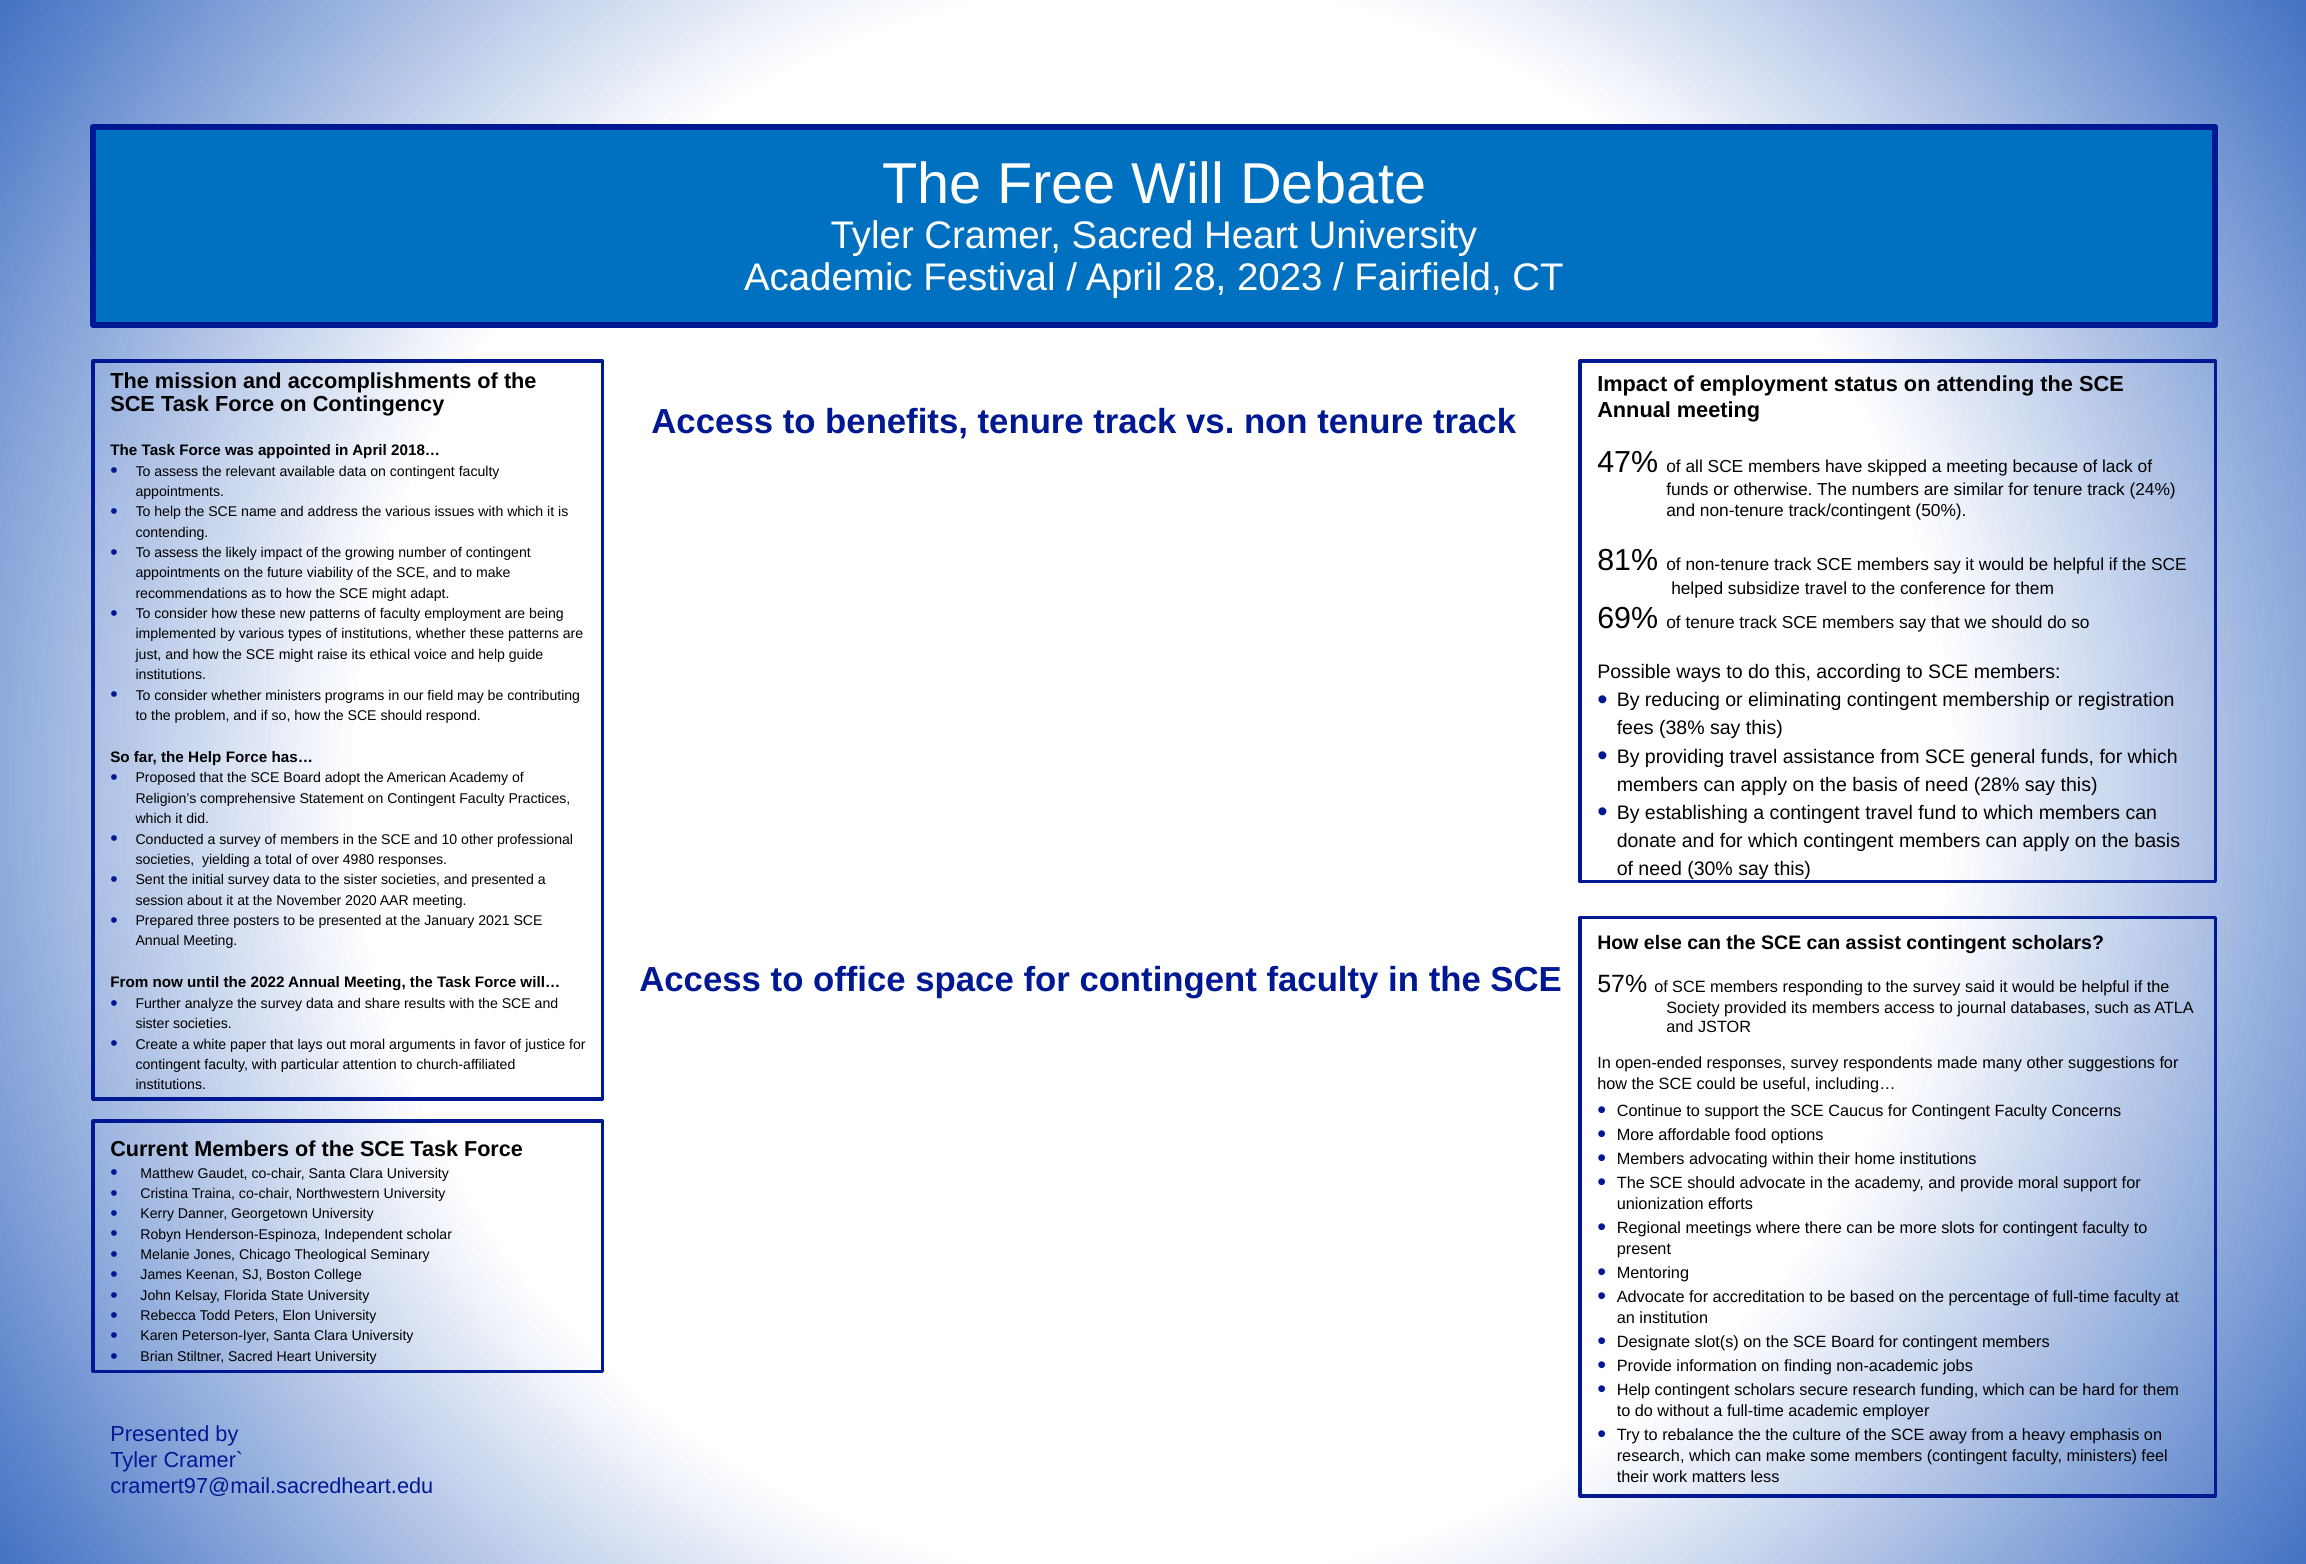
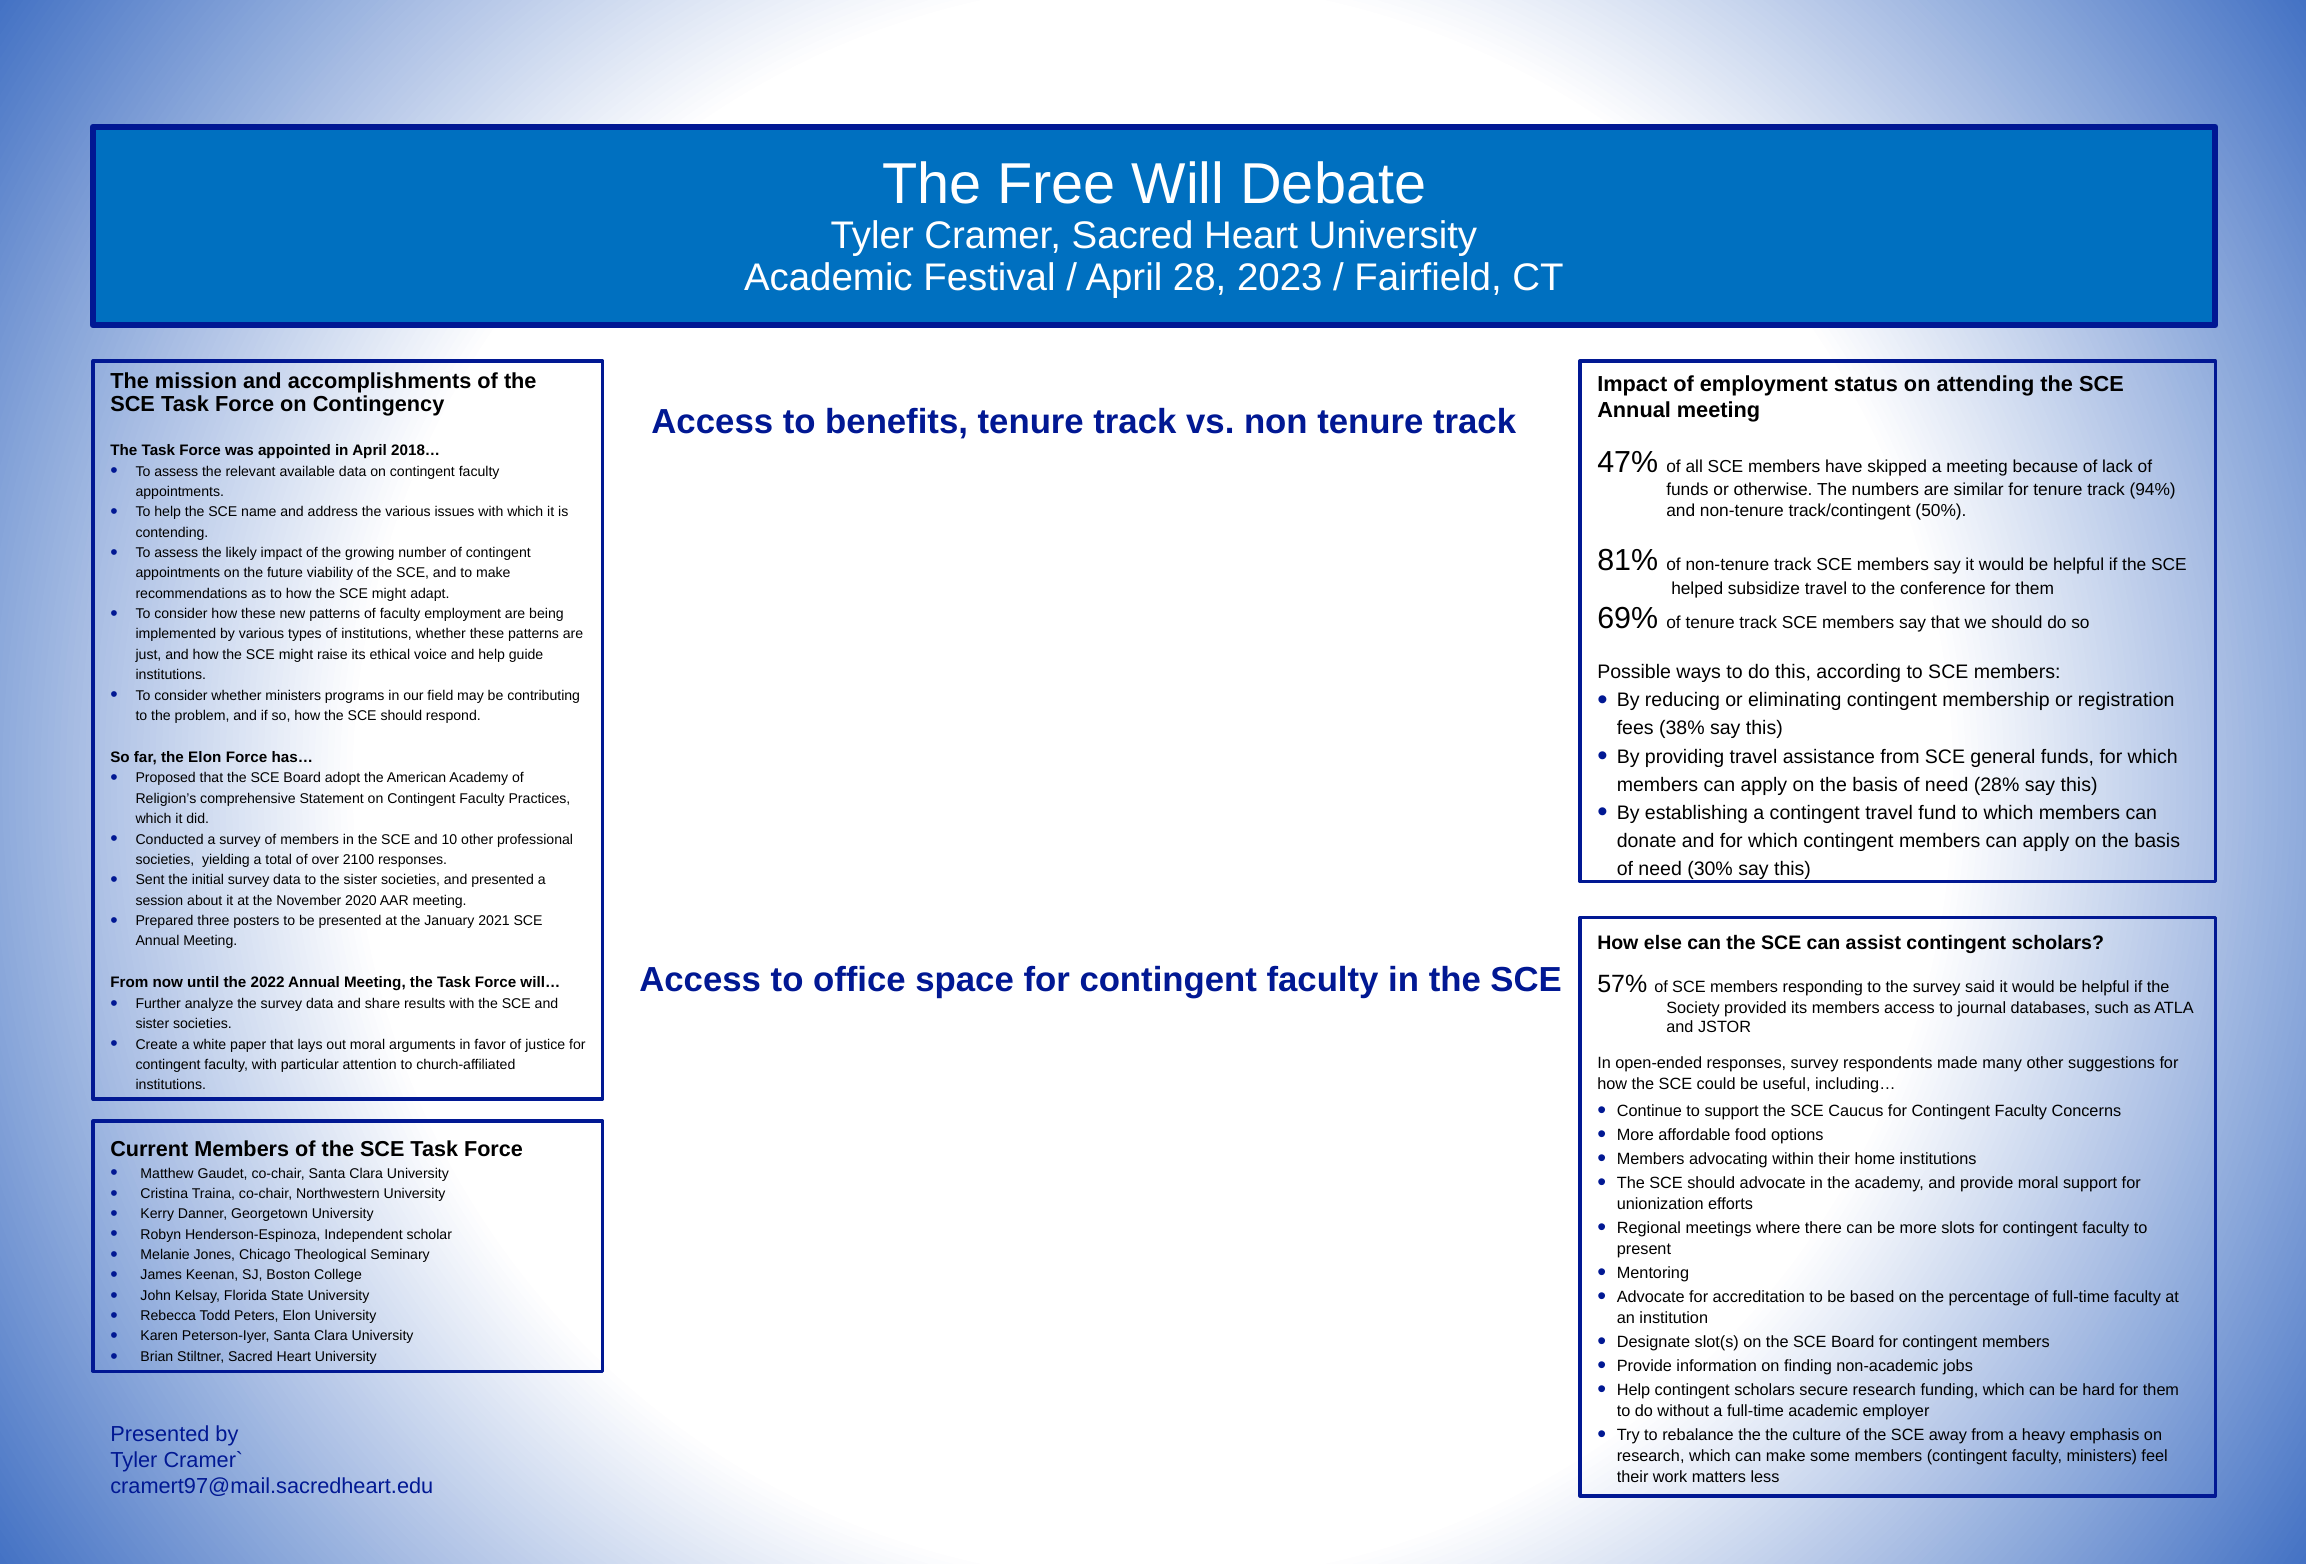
24%: 24% -> 94% (2153, 490)
the Help: Help -> Elon (205, 757)
4980: 4980 -> 2100 (359, 859)
